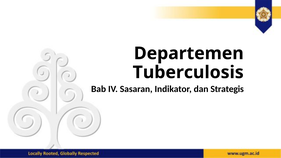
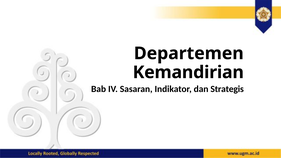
Tuberculosis: Tuberculosis -> Kemandirian (188, 72)
